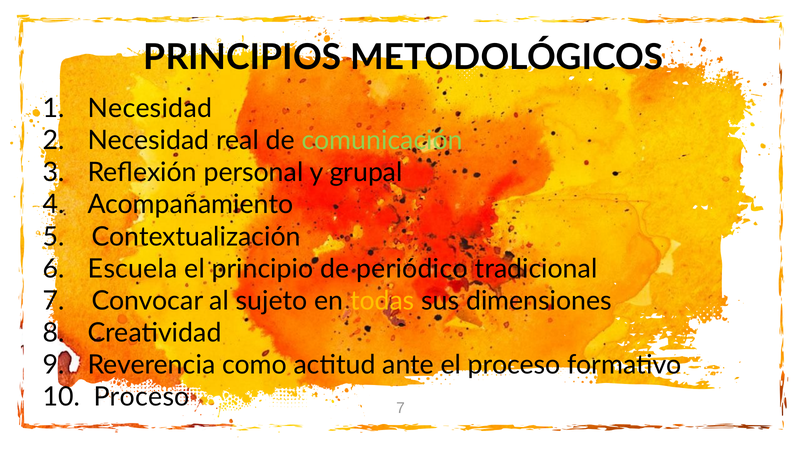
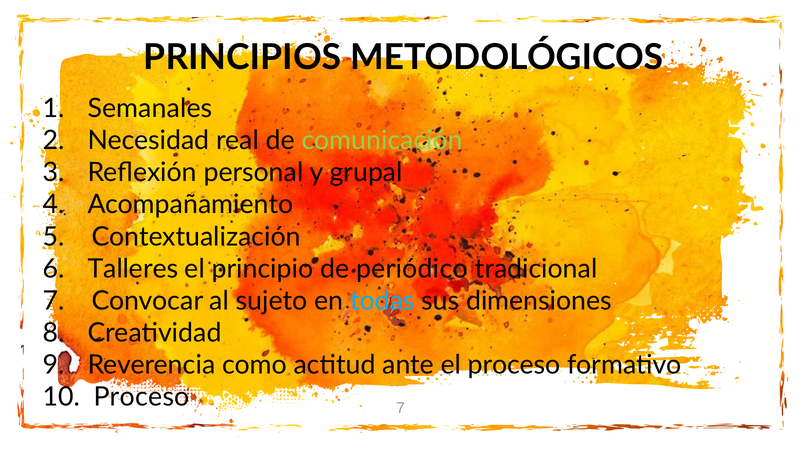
Necesidad: Necesidad -> Semanales (150, 108)
Escuela: Escuela -> Talleres (133, 269)
todas colour: yellow -> light blue (382, 301)
